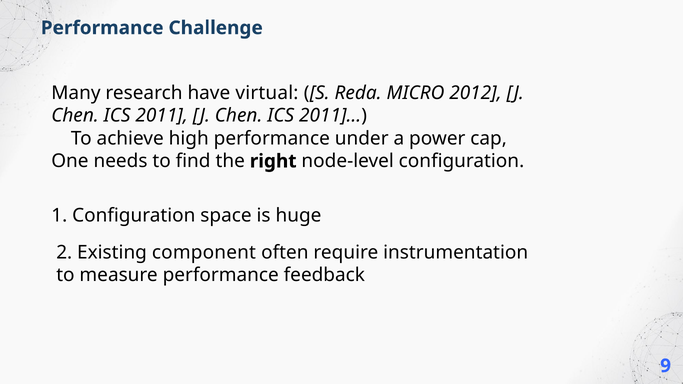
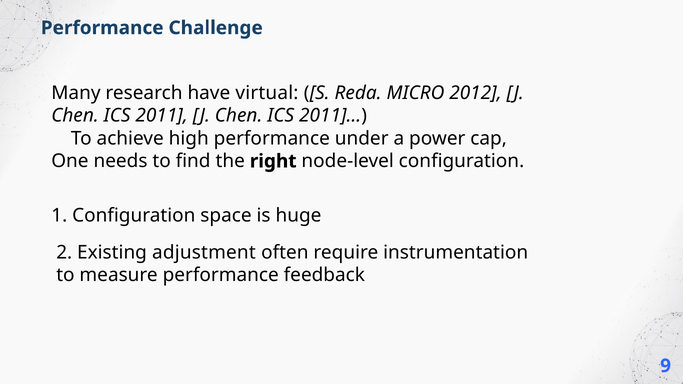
component: component -> adjustment (204, 253)
